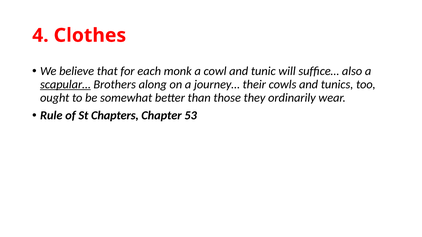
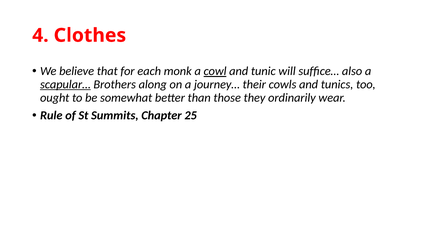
cowl underline: none -> present (215, 71)
Chapters: Chapters -> Summits (115, 116)
53: 53 -> 25 (191, 116)
